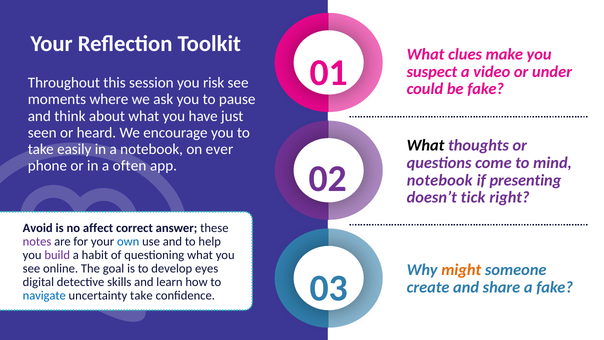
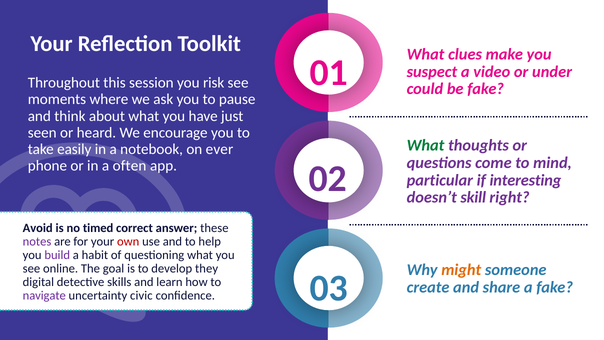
What colour: black -> green (426, 145)
notebook: notebook -> particular (440, 180)
presenting: presenting -> interesting (525, 180)
tick: tick -> skill (473, 197)
affect: affect -> timed (98, 228)
own colour: blue -> red (128, 241)
eyes: eyes -> they (207, 268)
navigate colour: blue -> purple (44, 295)
uncertainty take: take -> civic (141, 295)
